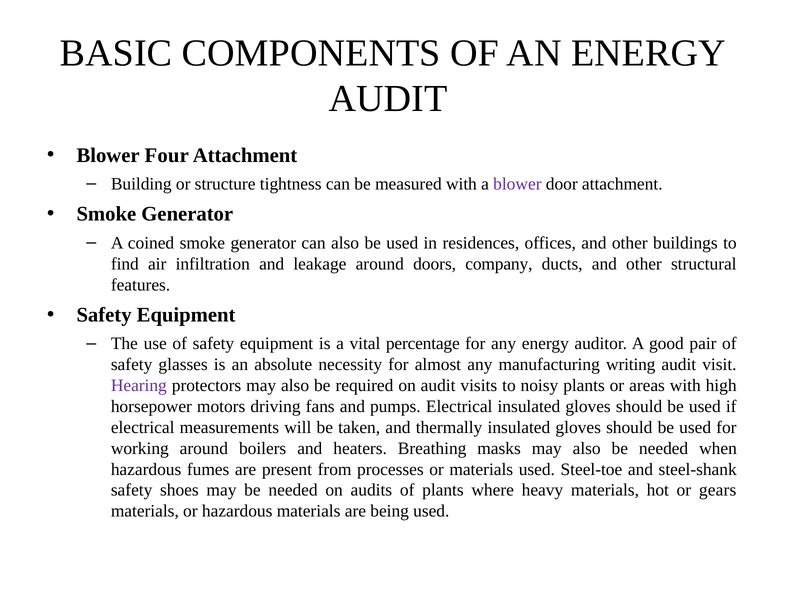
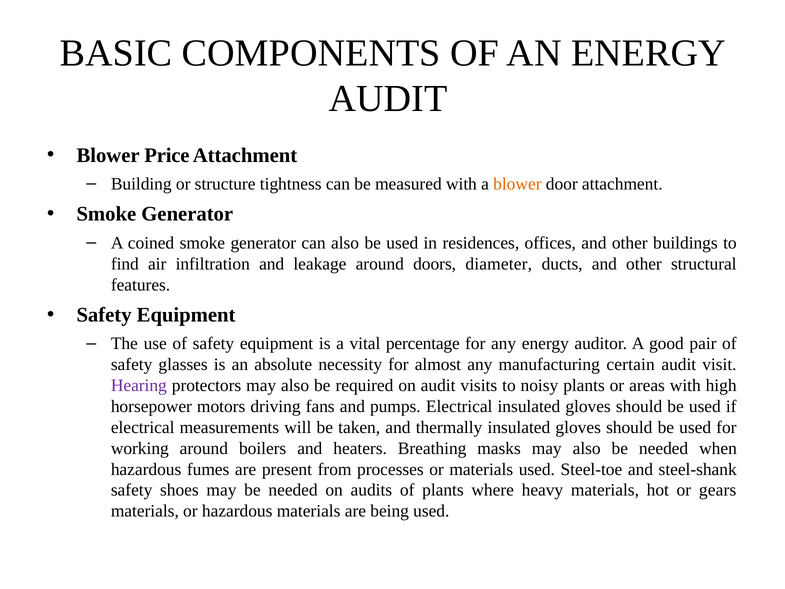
Four: Four -> Price (167, 155)
blower colour: purple -> orange (517, 184)
company: company -> diameter (499, 264)
writing: writing -> certain (631, 364)
